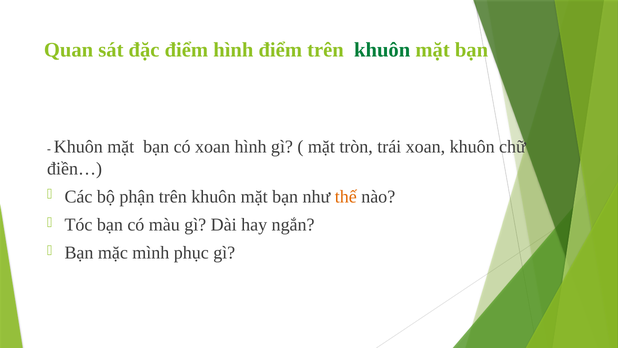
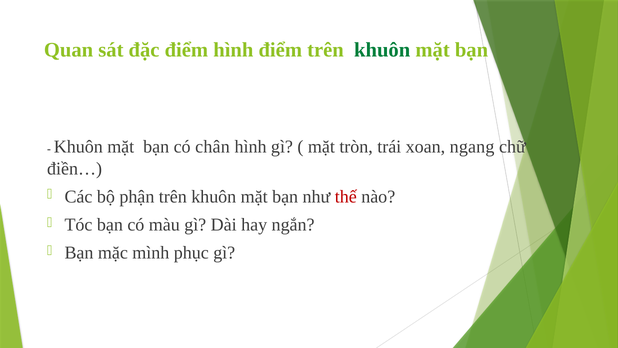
có xoan: xoan -> chân (213, 147)
xoan khuôn: khuôn -> ngang (472, 147)
thế colour: orange -> red (346, 197)
